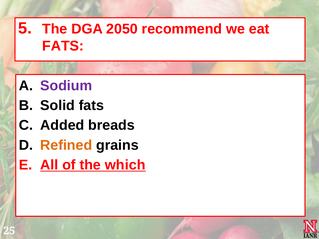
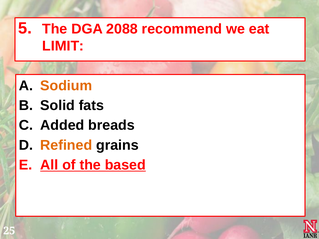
2050: 2050 -> 2088 (122, 29)
FATS: FATS -> LIMIT (63, 46)
Sodium colour: purple -> orange (66, 86)
which: which -> based (125, 165)
